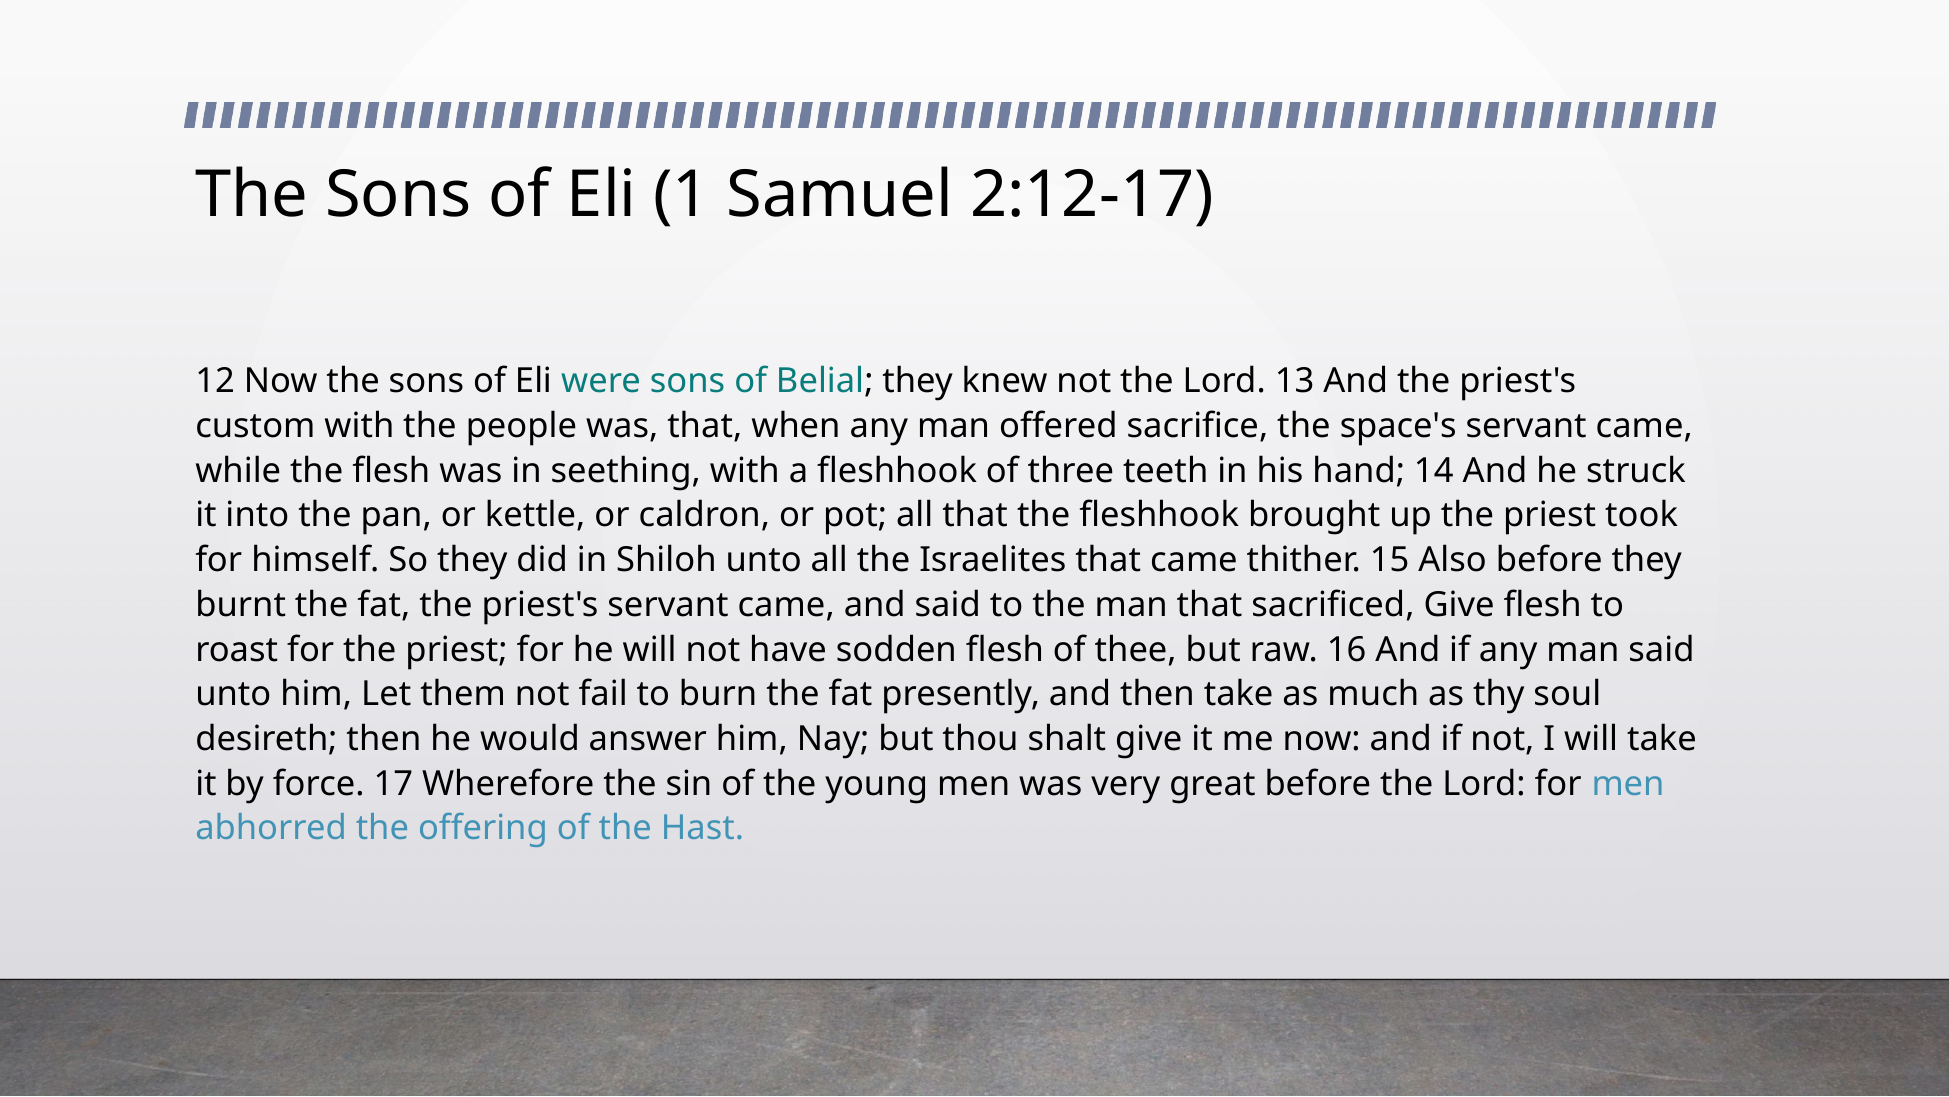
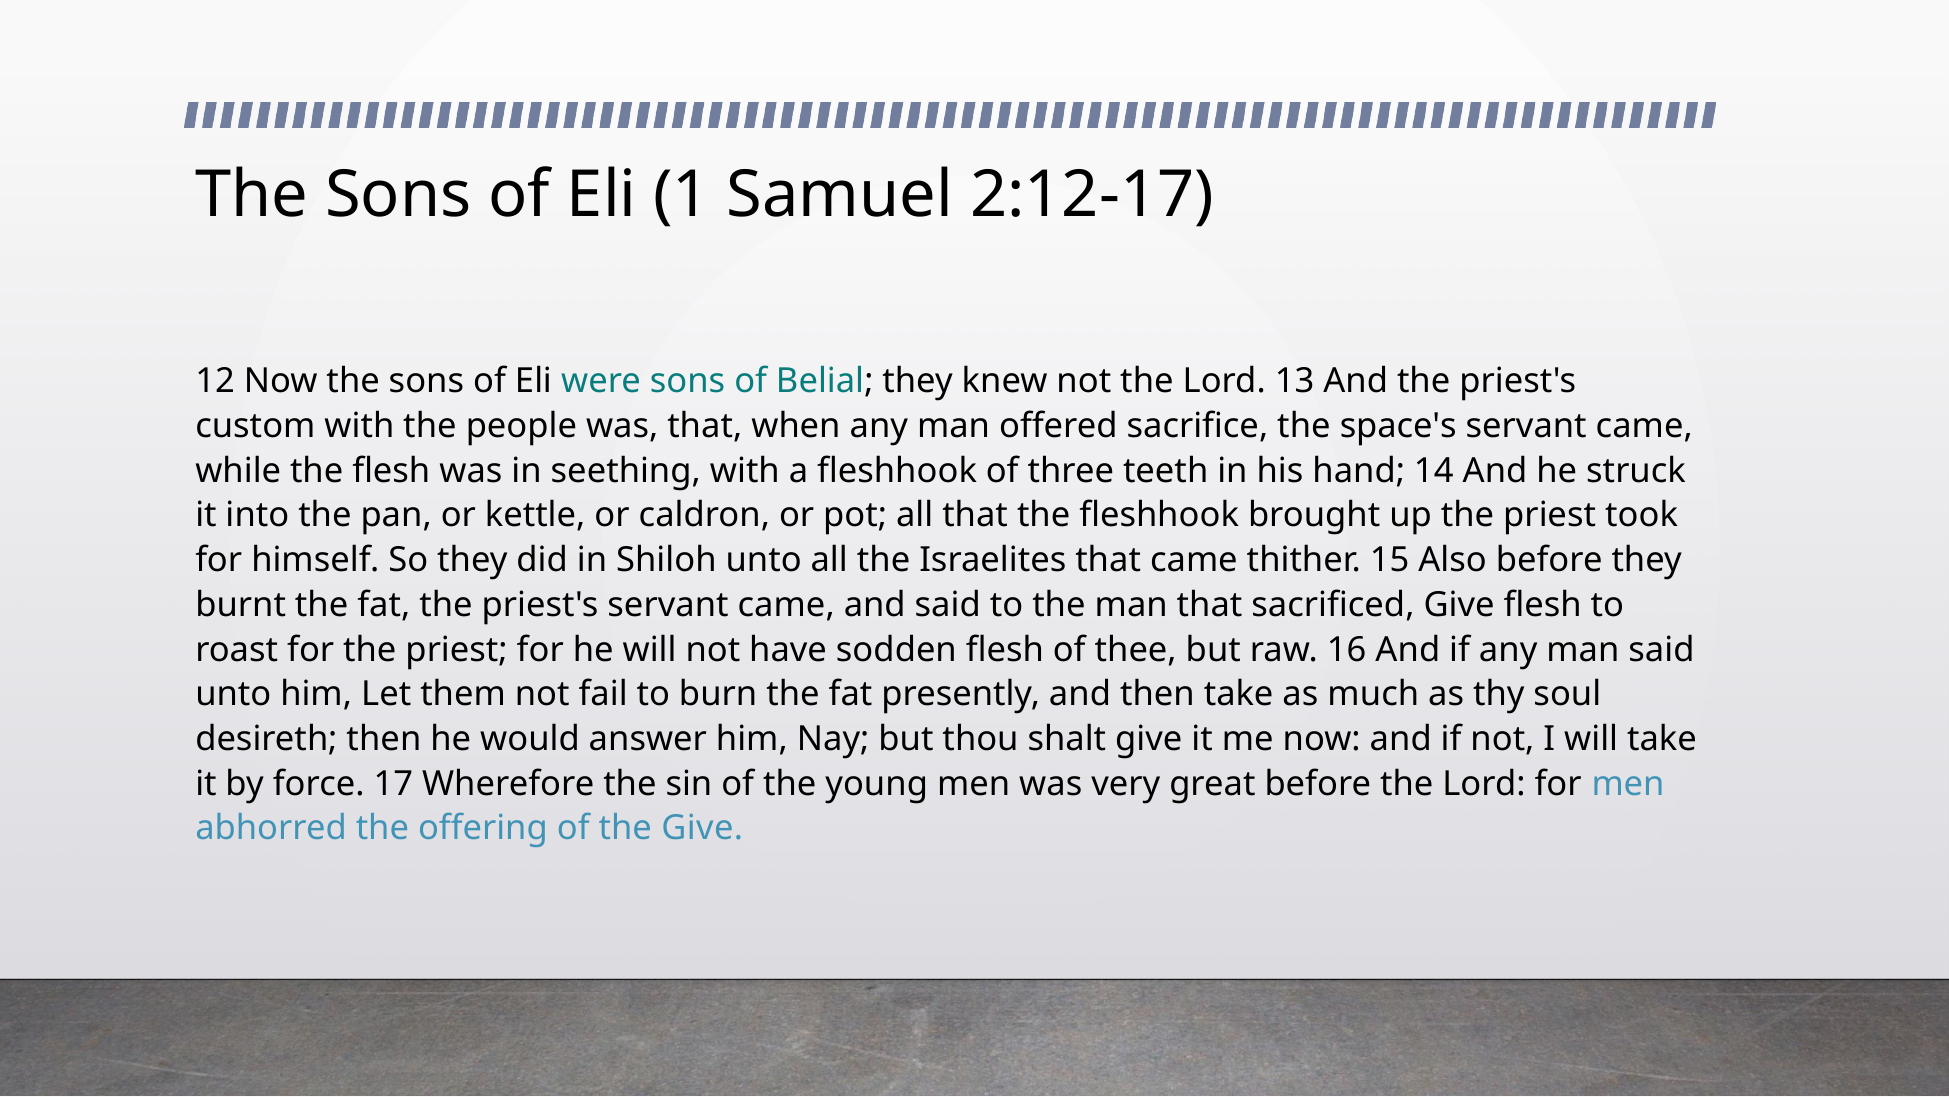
the Hast: Hast -> Give (702, 828)
